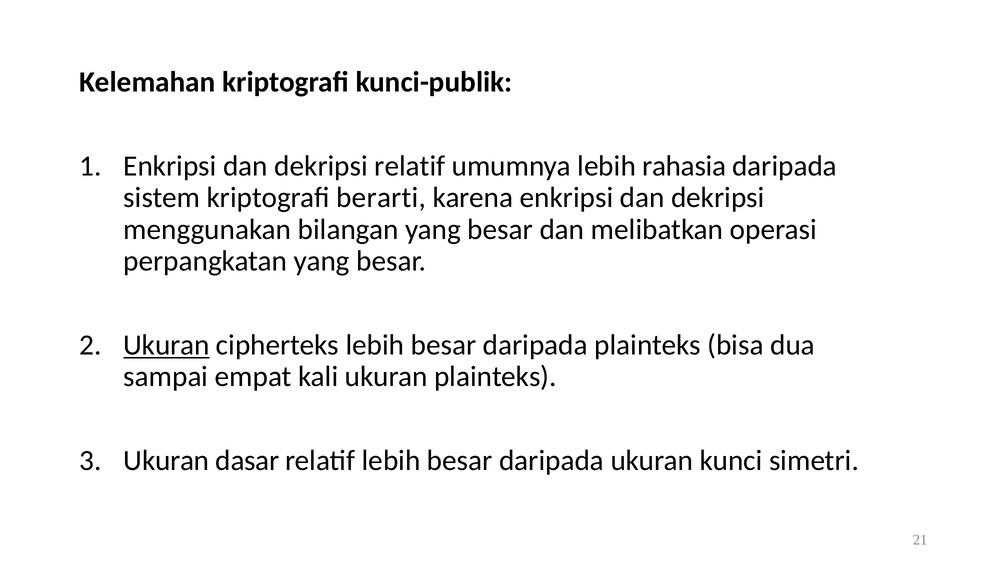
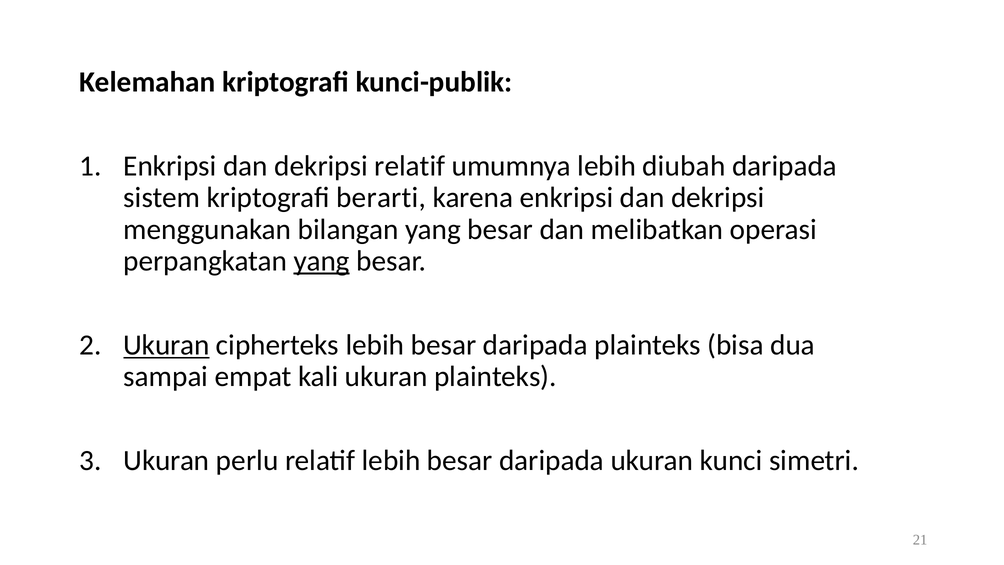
rahasia: rahasia -> diubah (684, 166)
yang underline: none -> present (322, 261)
dasar: dasar -> perlu (247, 461)
